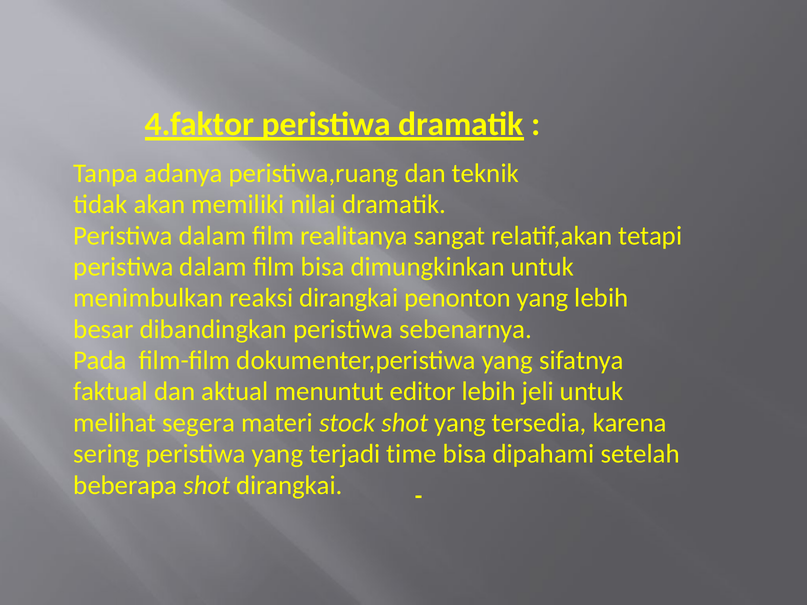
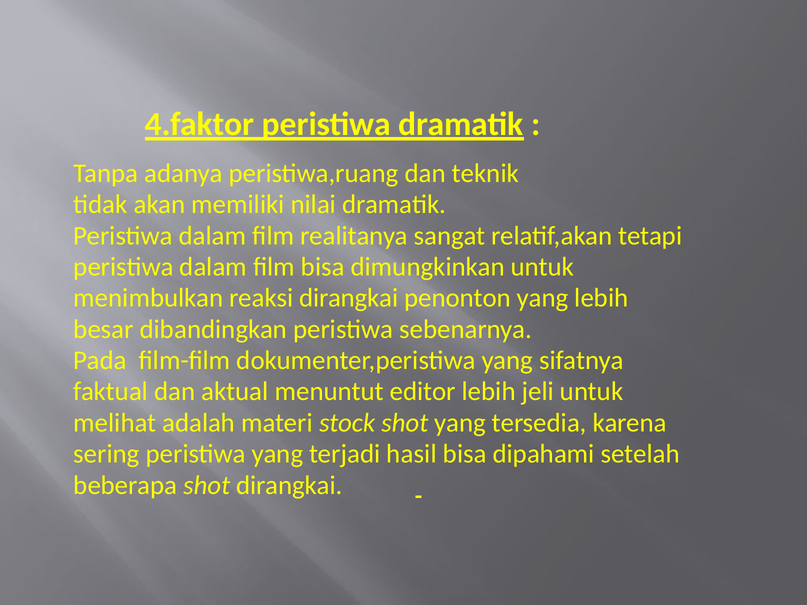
segera: segera -> adalah (199, 423)
time: time -> hasil (412, 454)
